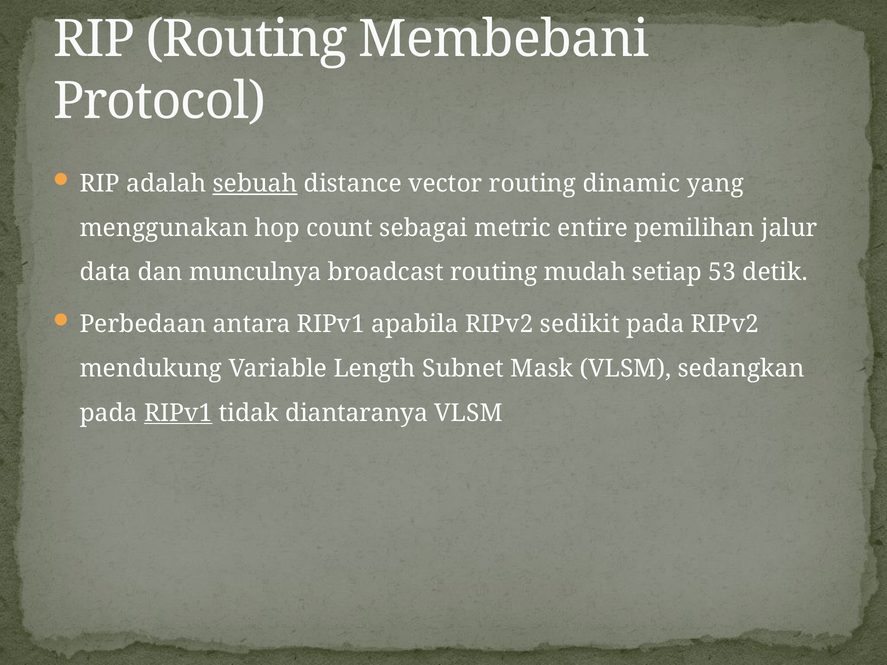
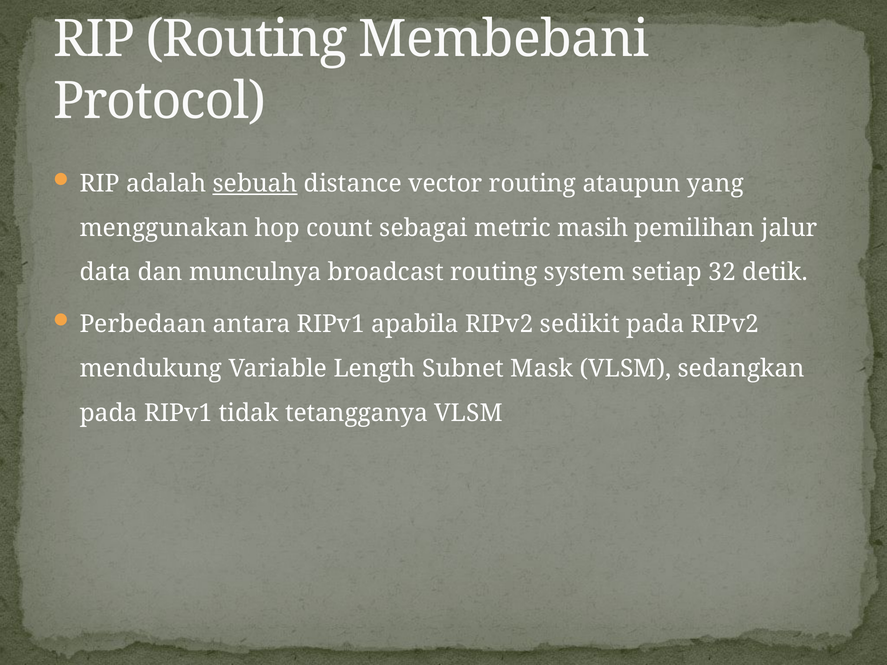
dinamic: dinamic -> ataupun (632, 184)
entire: entire -> masih (593, 228)
mudah: mudah -> system (585, 272)
53: 53 -> 32 (722, 272)
RIPv1 underline: present -> none (178, 413)
diantaranya: diantaranya -> tetangganya (357, 413)
